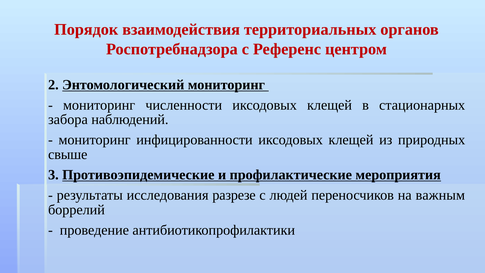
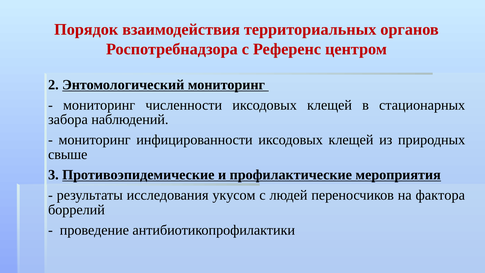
разрезе: разрезе -> укусом (234, 195)
важным: важным -> фактора (440, 195)
